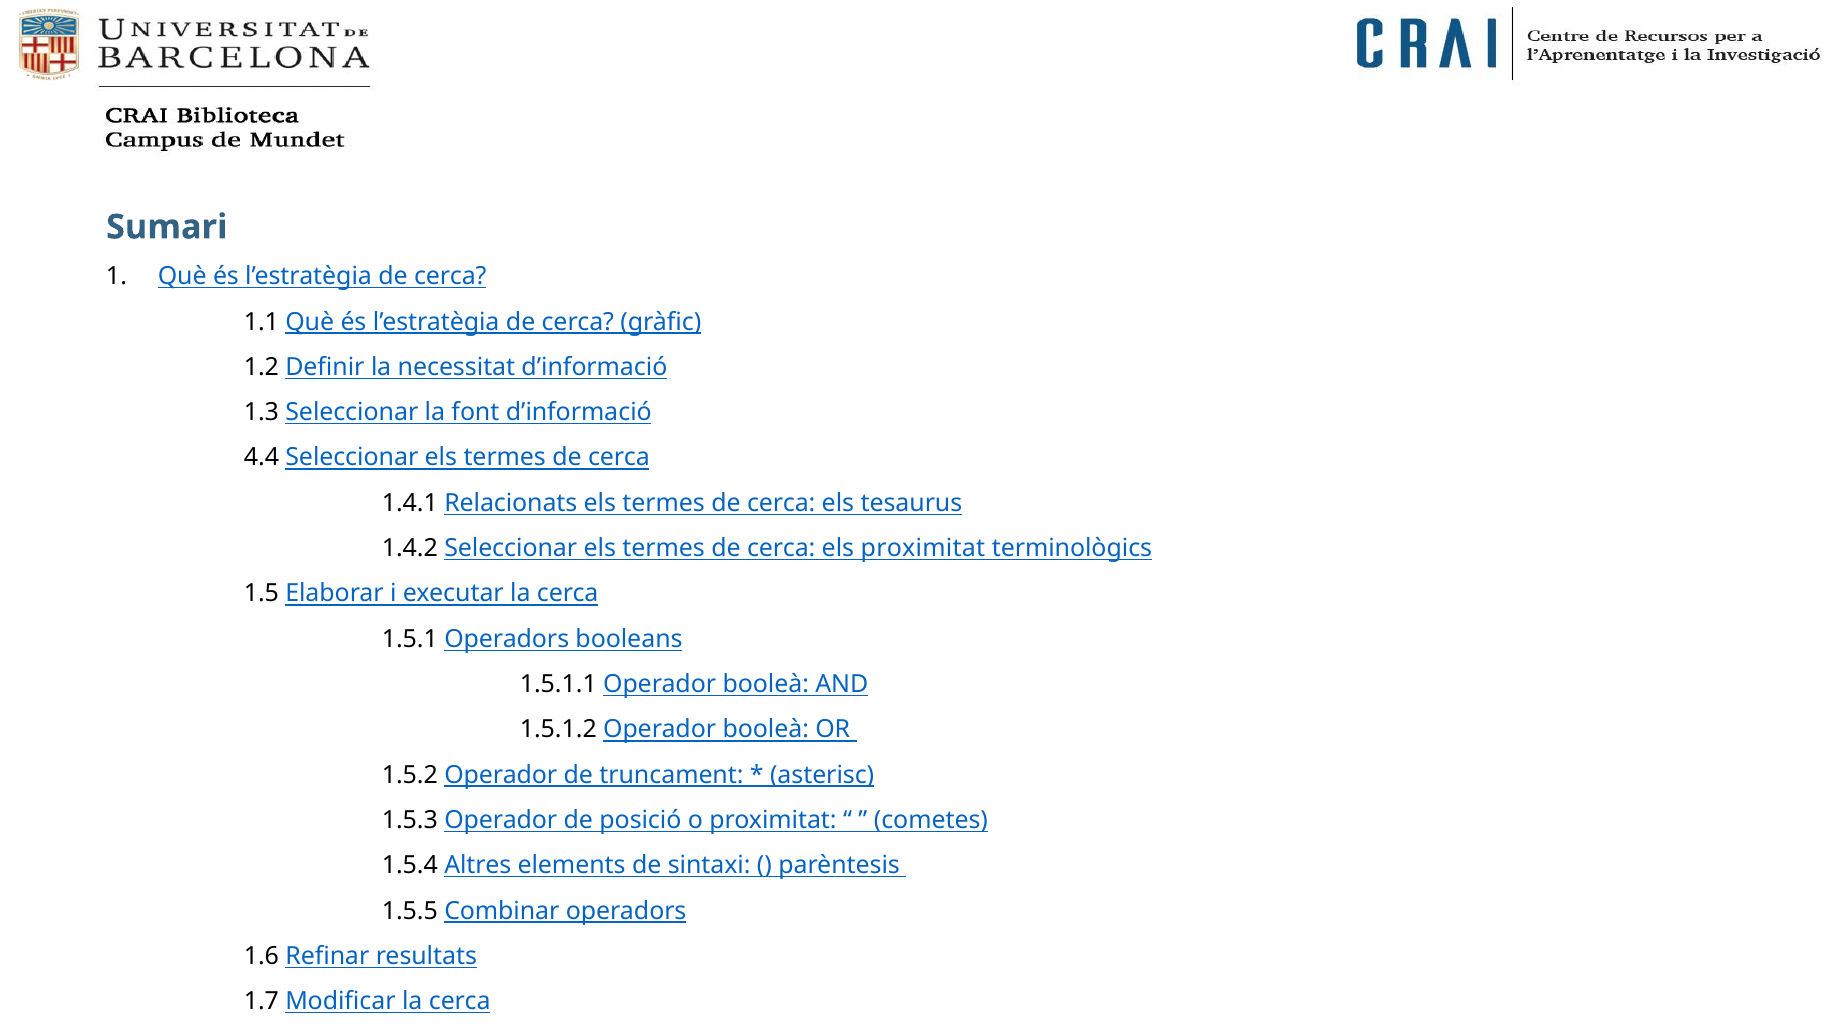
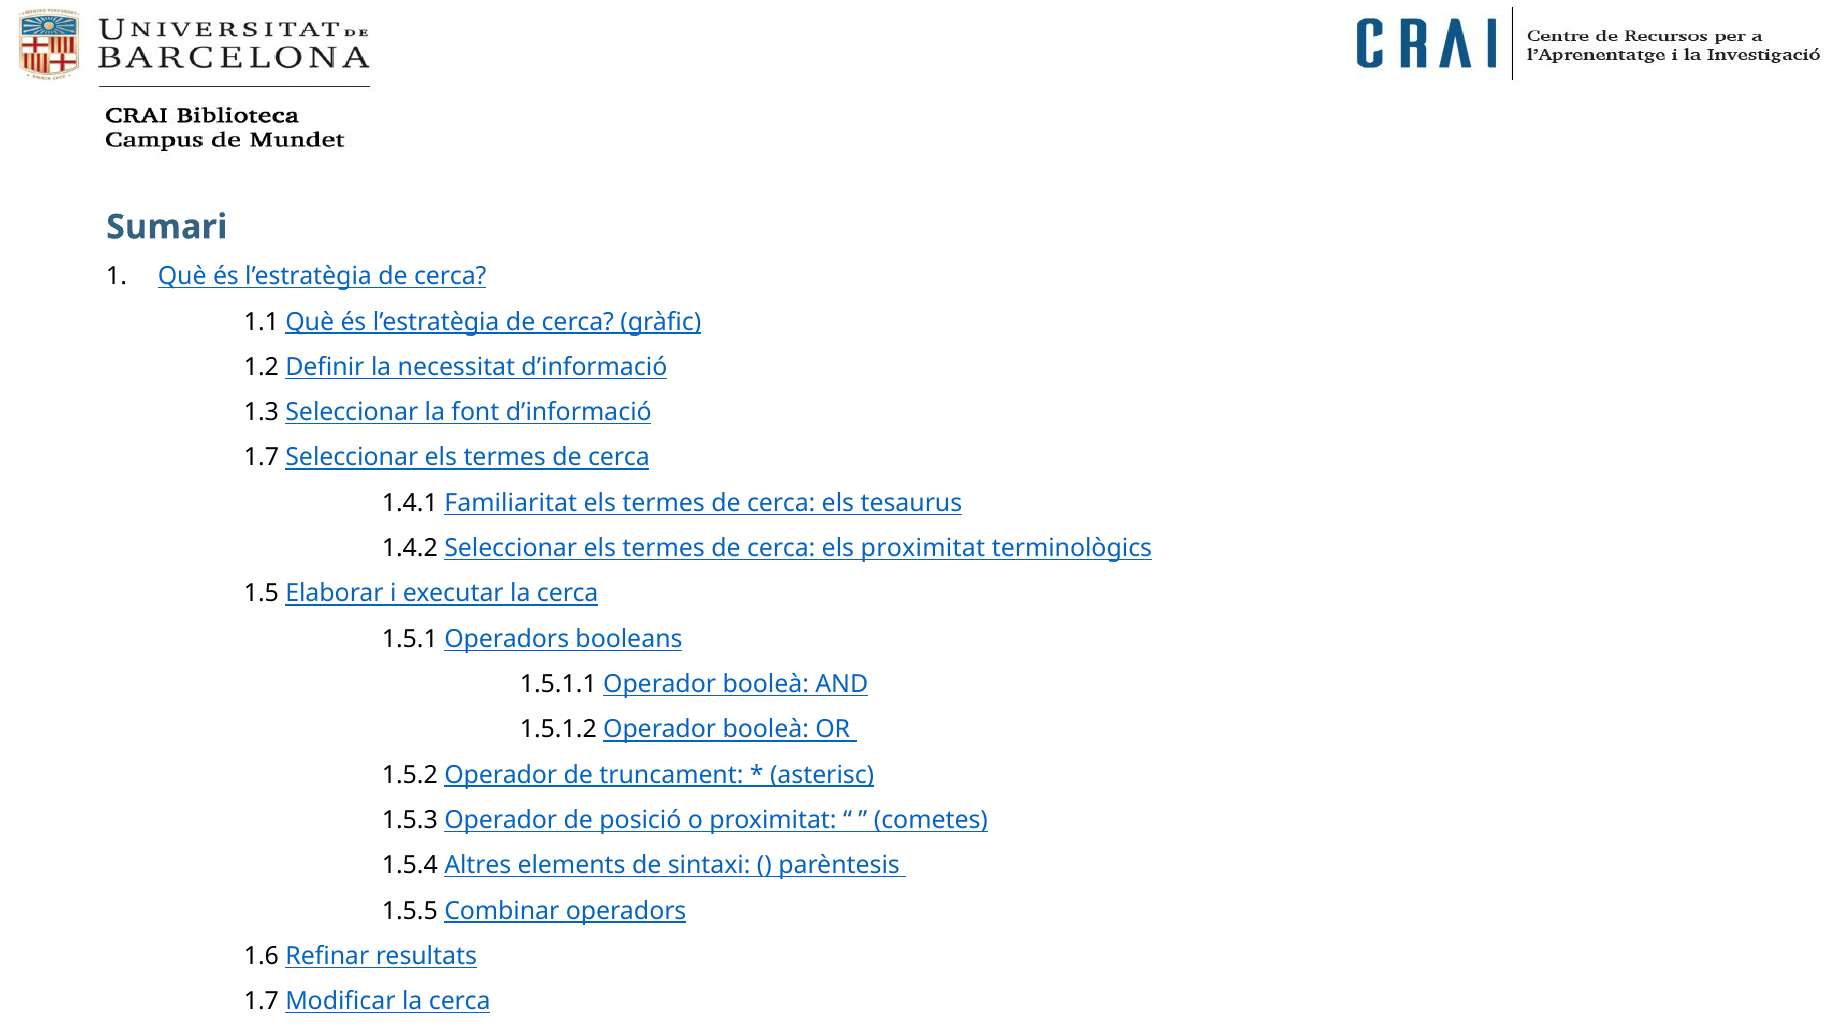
4.4: 4.4 -> 1.7 (262, 458)
Relacionats: Relacionats -> Familiaritat (511, 503)
